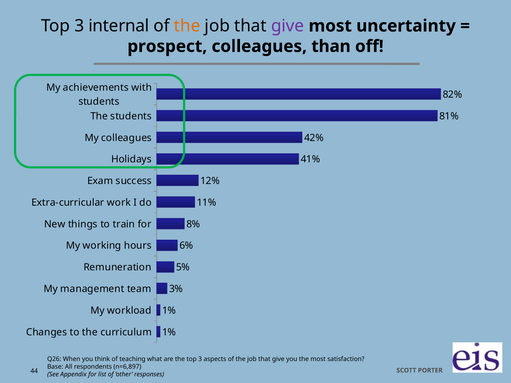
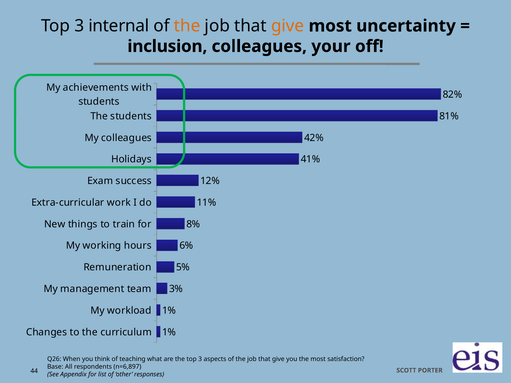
give colour: purple -> orange (288, 26)
prospect: prospect -> inclusion (167, 46)
than: than -> your (331, 46)
